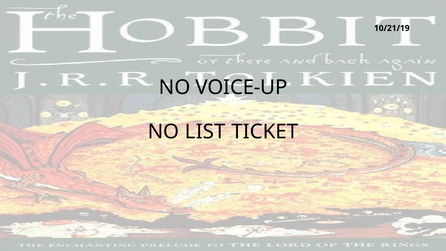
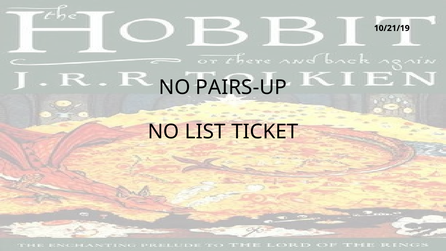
VOICE-UP: VOICE-UP -> PAIRS-UP (241, 87)
